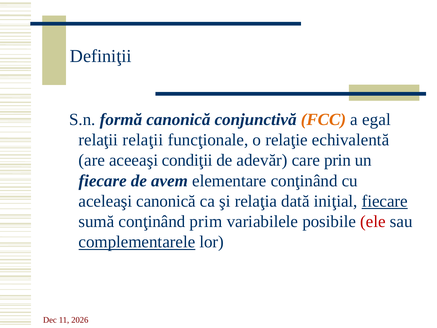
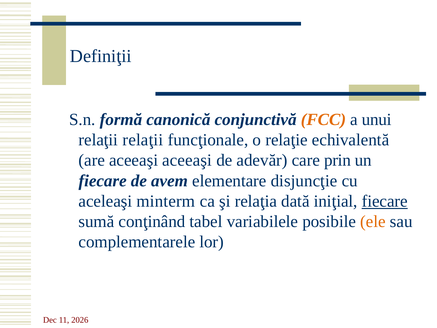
egal: egal -> unui (377, 119)
aceeaşi condiţii: condiţii -> aceeaşi (187, 160)
elementare conţinând: conţinând -> disjuncţie (304, 181)
aceleaşi canonică: canonică -> minterm (166, 201)
prim: prim -> tabel (206, 221)
ele colour: red -> orange (373, 221)
complementarele underline: present -> none (137, 242)
